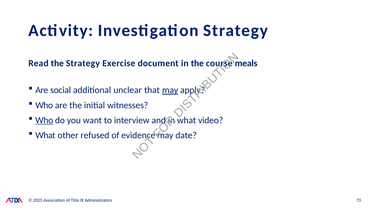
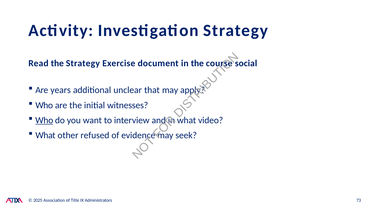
meals: meals -> social (246, 63)
social: social -> years (61, 90)
may underline: present -> none (170, 90)
date: date -> seek (186, 135)
